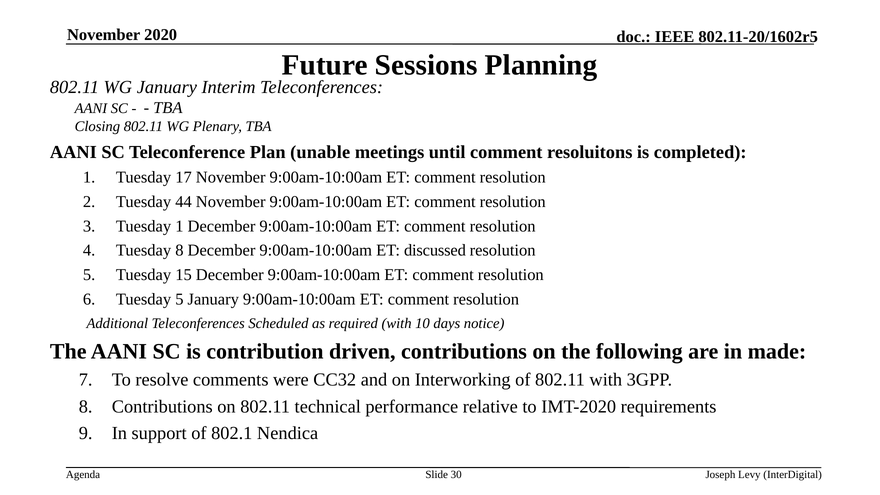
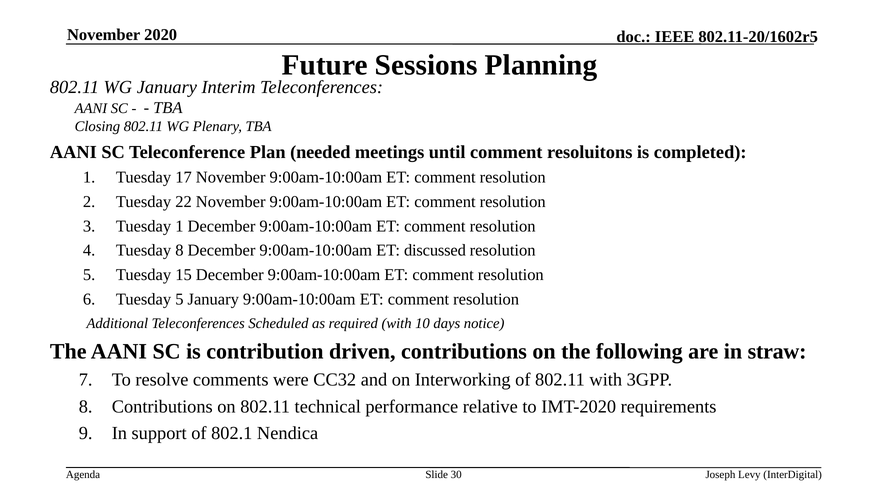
unable: unable -> needed (320, 152)
44: 44 -> 22 (184, 202)
made: made -> straw (777, 351)
